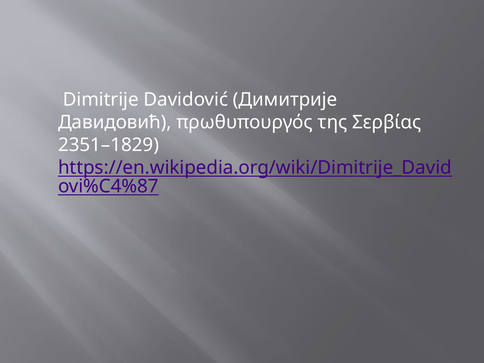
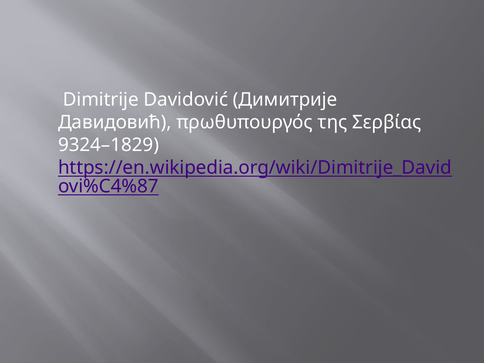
2351–1829: 2351–1829 -> 9324–1829 (109, 145)
